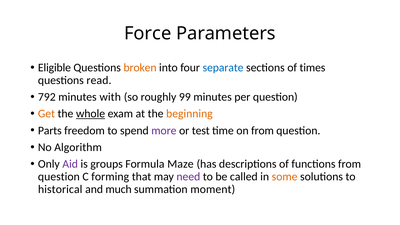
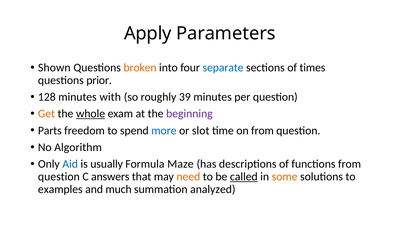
Force: Force -> Apply (148, 34)
Eligible: Eligible -> Shown (54, 68)
read: read -> prior (99, 80)
792: 792 -> 128 (47, 97)
99: 99 -> 39 (185, 97)
beginning colour: orange -> purple (189, 114)
more colour: purple -> blue (164, 131)
test: test -> slot (201, 131)
Aid colour: purple -> blue (70, 164)
groups: groups -> usually (107, 164)
forming: forming -> answers (110, 177)
need colour: purple -> orange (188, 177)
called underline: none -> present (244, 177)
historical: historical -> examples (60, 189)
moment: moment -> analyzed (213, 189)
